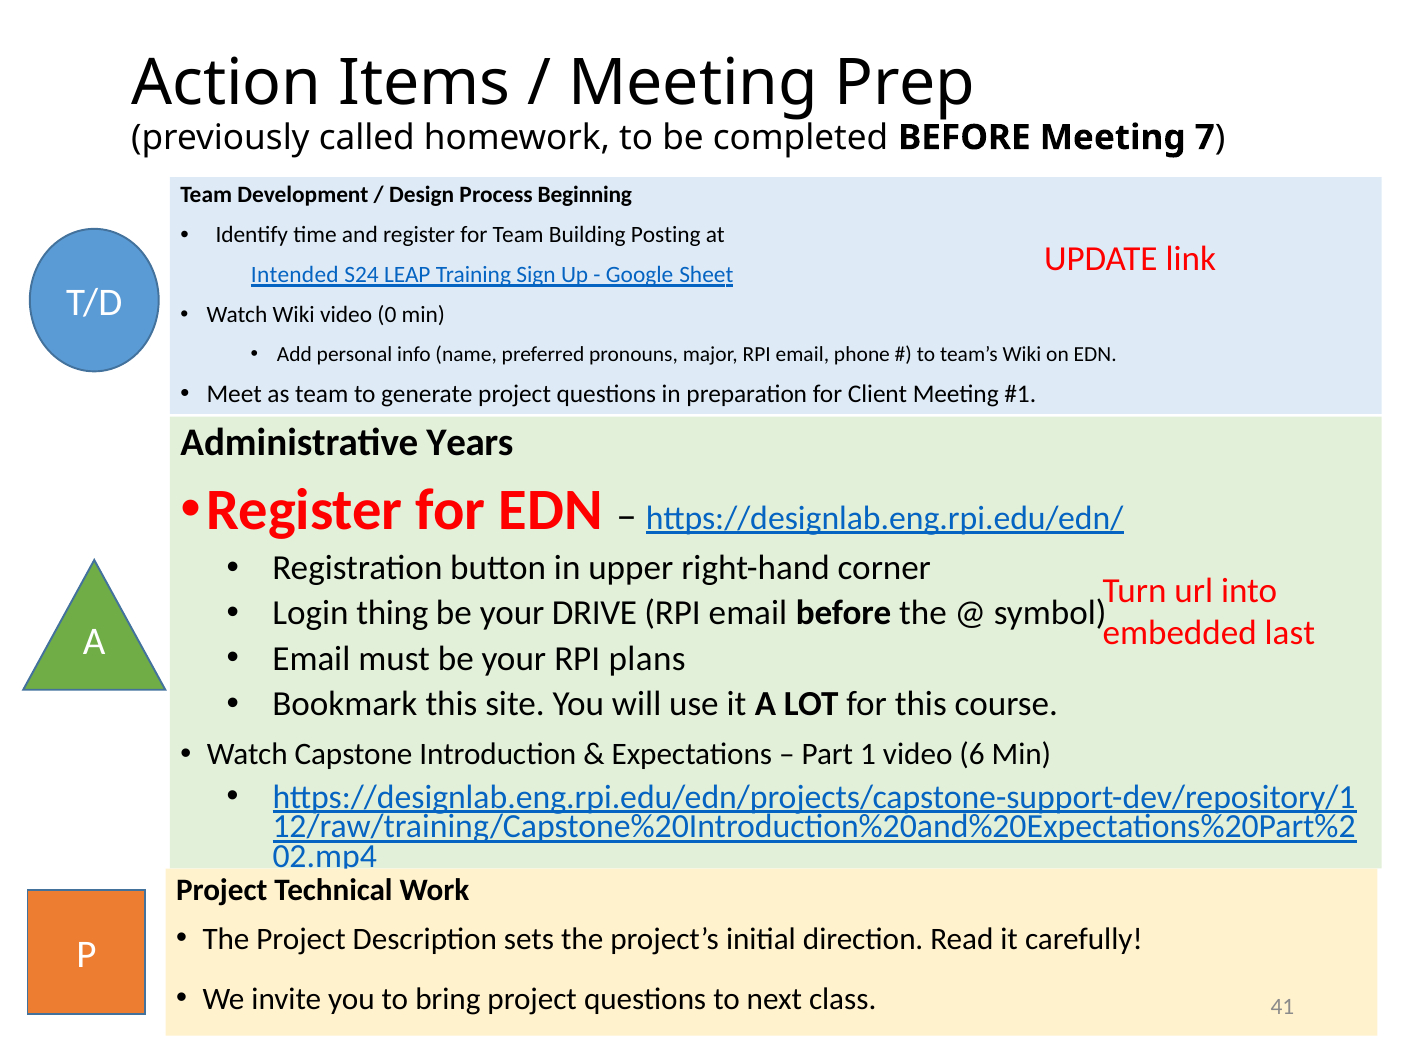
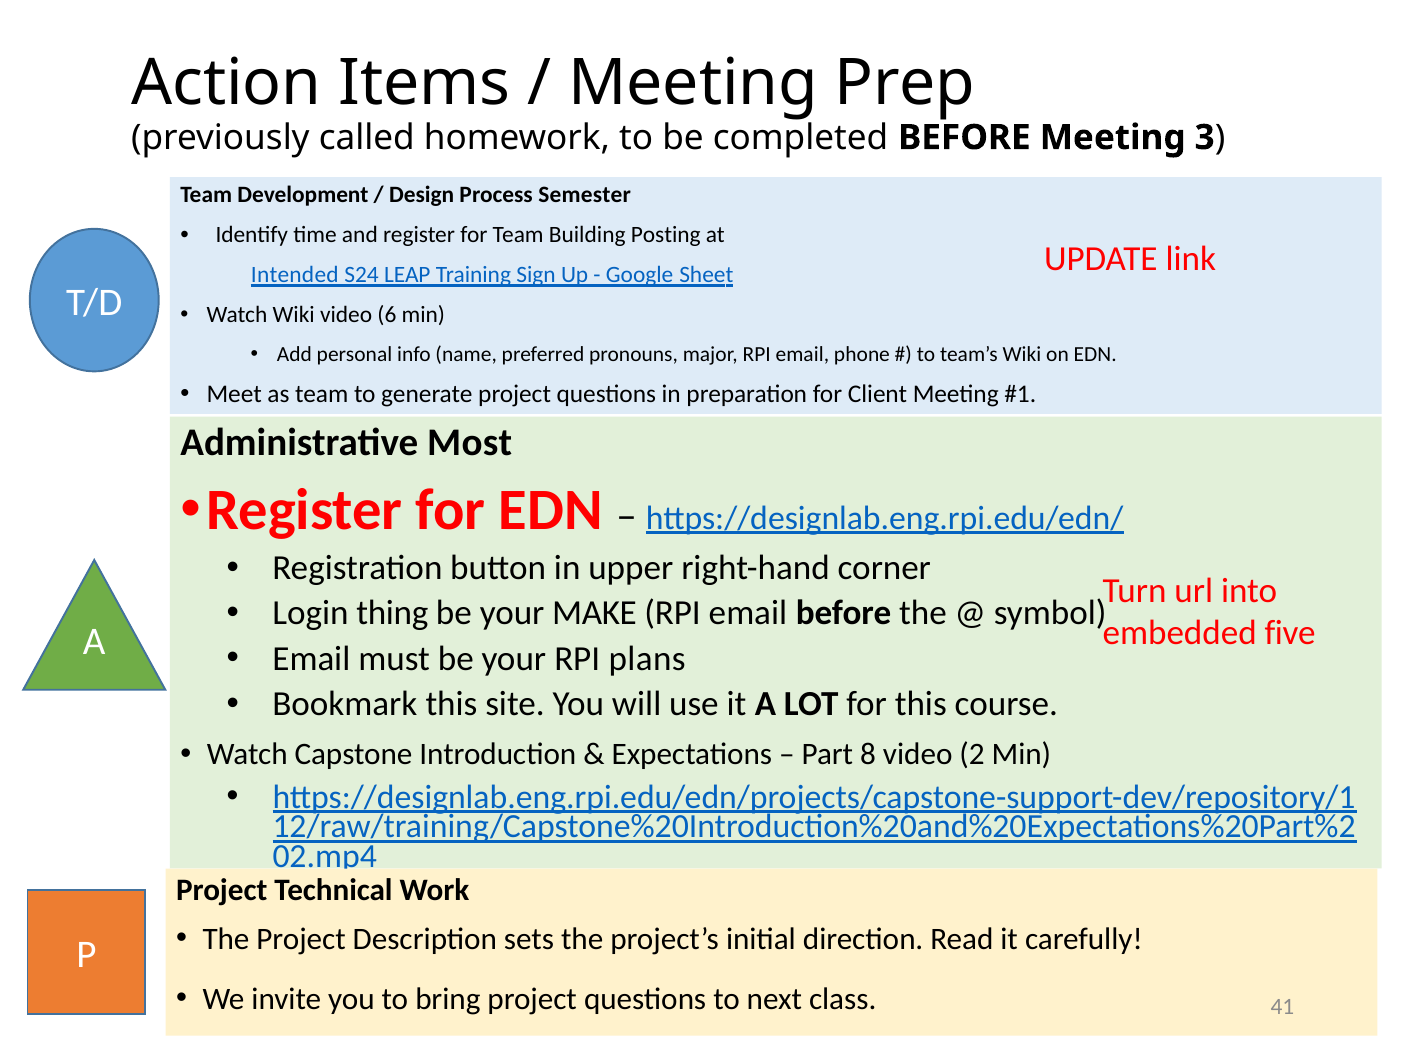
7: 7 -> 3 (1205, 137)
Beginning: Beginning -> Semester (585, 195)
0: 0 -> 6 (387, 315)
Years: Years -> Most (470, 443)
DRIVE: DRIVE -> MAKE (595, 613)
last: last -> five (1290, 632)
Part 1: 1 -> 8 (868, 754)
6: 6 -> 2 (972, 754)
